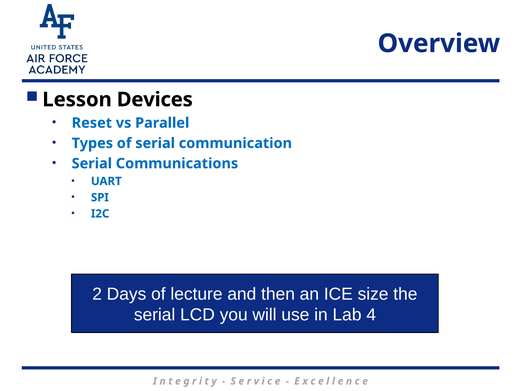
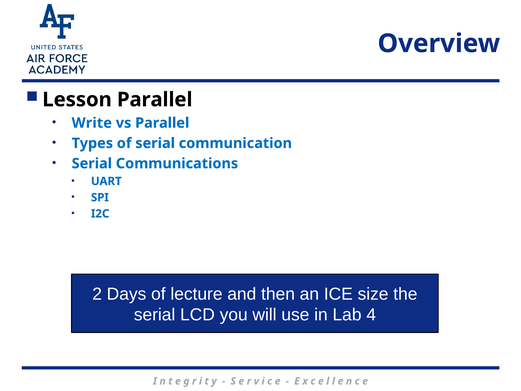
Lesson Devices: Devices -> Parallel (155, 100)
Reset: Reset -> Write (92, 123)
